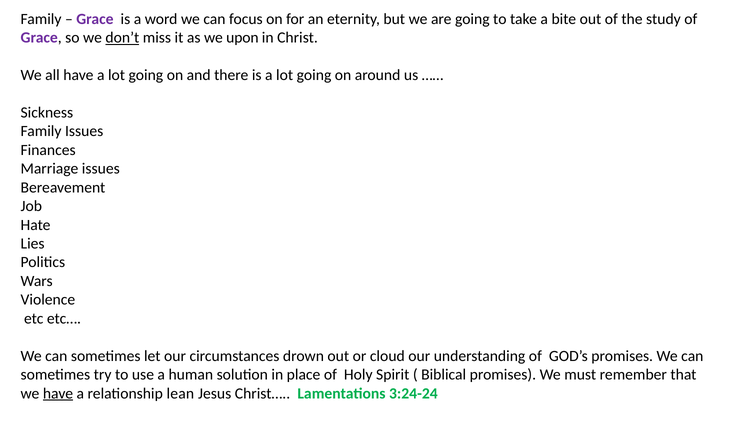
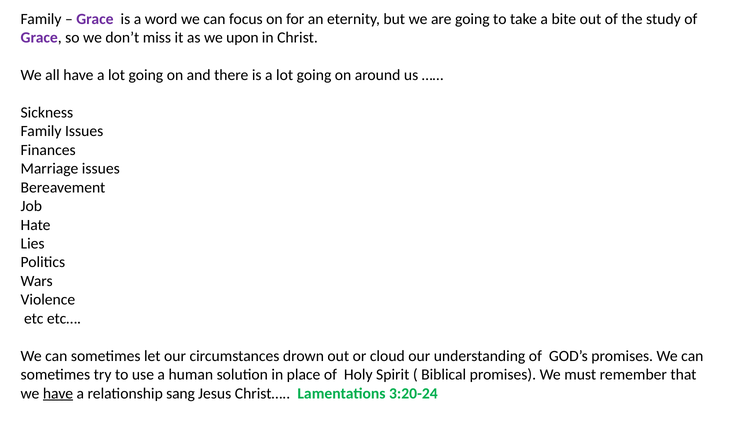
don’t underline: present -> none (122, 38)
lean: lean -> sang (181, 394)
3:24-24: 3:24-24 -> 3:20-24 (413, 394)
